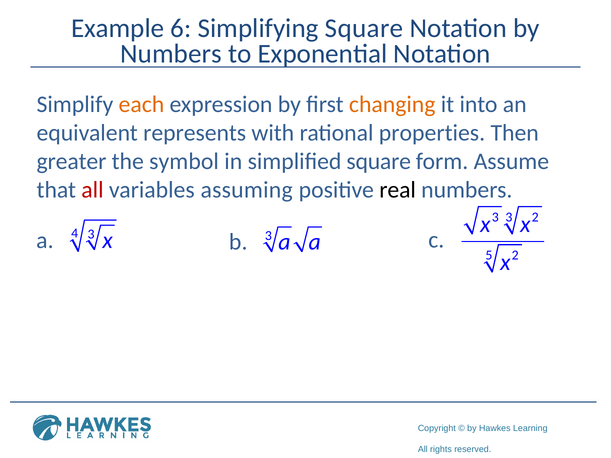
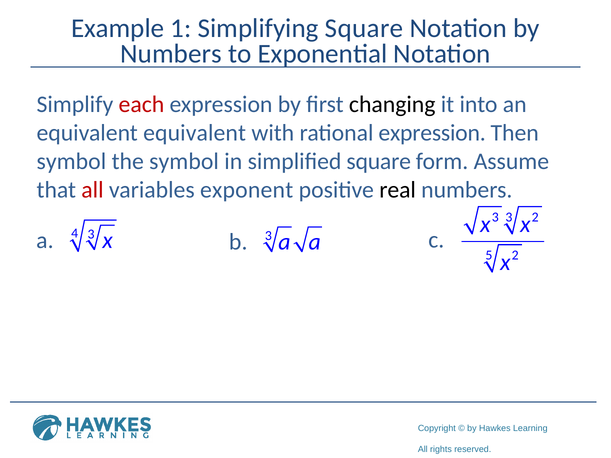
6: 6 -> 1 (181, 28)
each colour: orange -> red (141, 104)
changing colour: orange -> black (392, 104)
equivalent represents: represents -> equivalent (195, 133)
rational properties: properties -> expression (432, 133)
greater: greater -> symbol (71, 162)
assuming: assuming -> exponent (247, 190)
